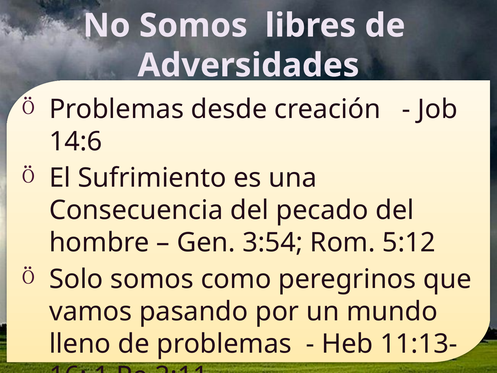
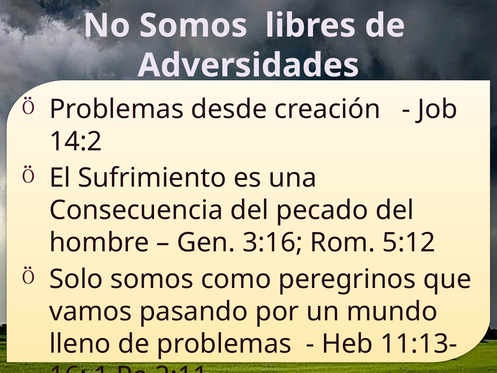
14:6: 14:6 -> 14:2 (76, 141)
3:54: 3:54 -> 3:16 (273, 242)
